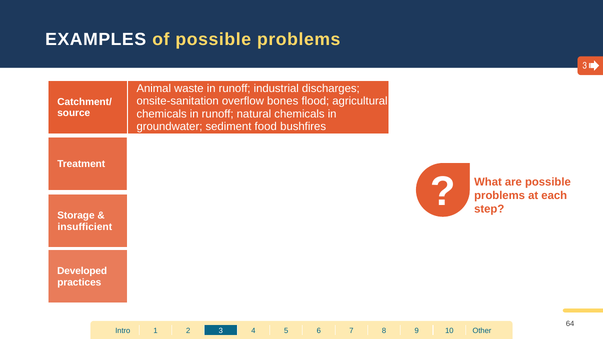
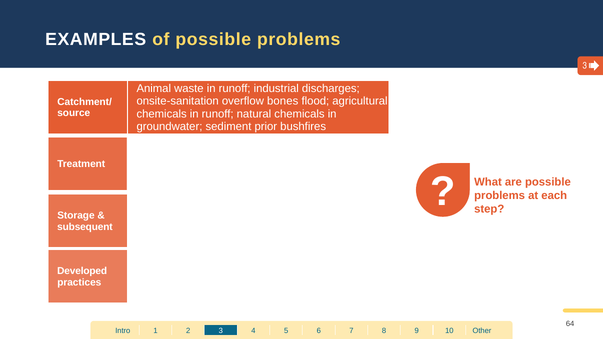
food: food -> prior (266, 127)
insufficient: insufficient -> subsequent (85, 227)
